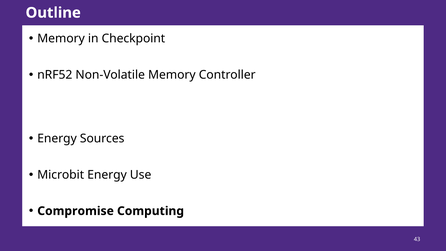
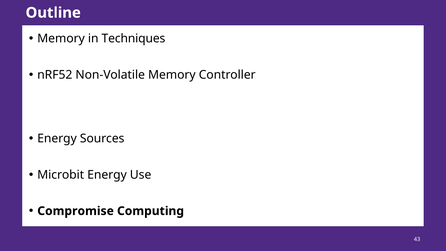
Checkpoint: Checkpoint -> Techniques (133, 39)
